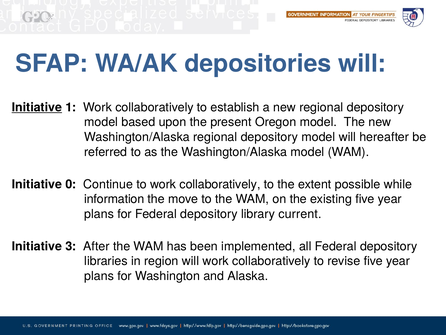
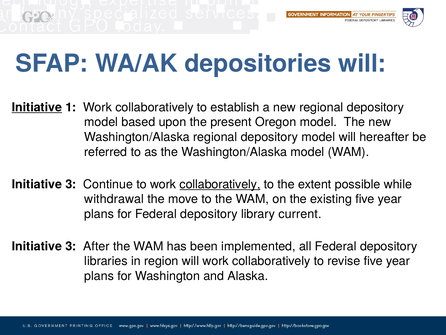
0: 0 -> 3 (71, 184)
collaboratively underline: none -> present (220, 184)
information: information -> withdrawal (114, 199)
